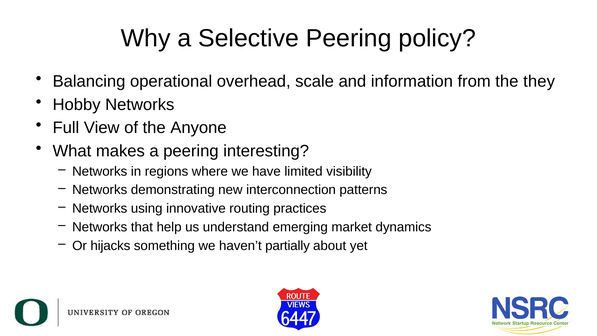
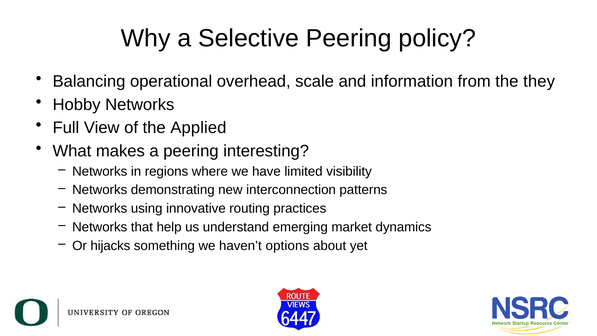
Anyone: Anyone -> Applied (198, 128)
partially: partially -> options (287, 246)
